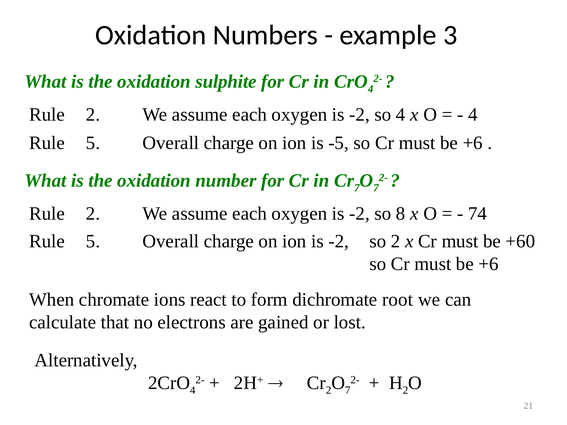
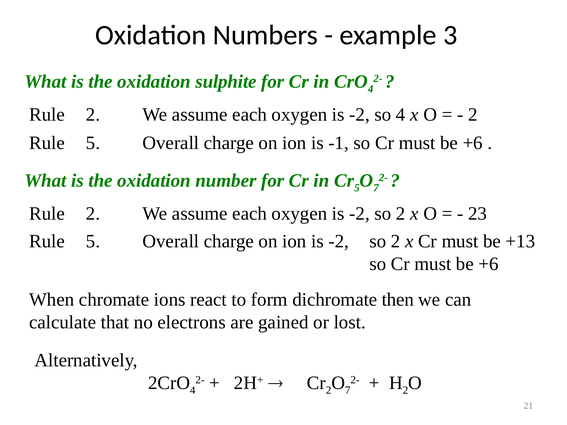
4: 4 -> 2 (473, 115)
-5: -5 -> -1 (339, 143)
Cr 7: 7 -> 5 (357, 188)
8: 8 -> 2 (401, 214)
74: 74 -> 23 (477, 214)
+60: +60 -> +13 (520, 241)
root: root -> then (398, 300)
